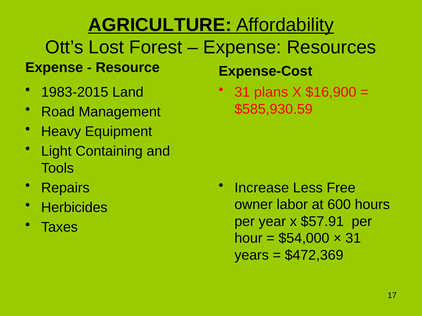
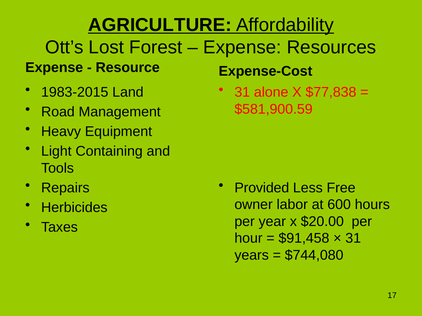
plans: plans -> alone (271, 92)
$16,900: $16,900 -> $77,838 (331, 92)
$585,930.59: $585,930.59 -> $581,900.59 (274, 109)
Increase: Increase -> Provided (262, 188)
$57.91: $57.91 -> $20.00 (322, 222)
$54,000: $54,000 -> $91,458 (304, 239)
$472,369: $472,369 -> $744,080 (314, 256)
